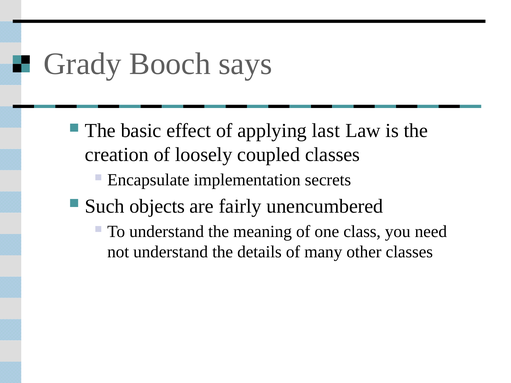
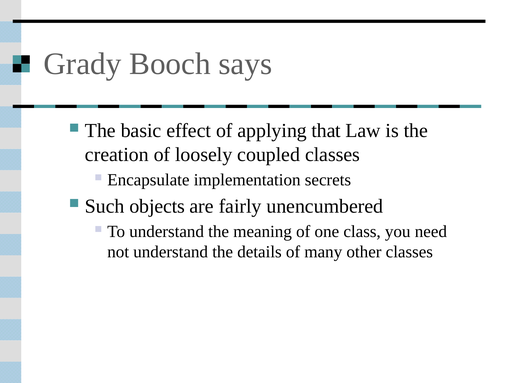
last: last -> that (326, 131)
